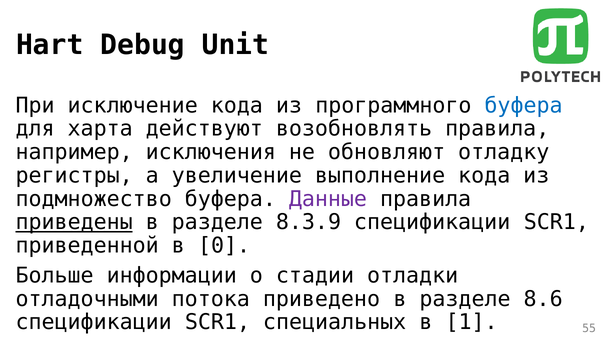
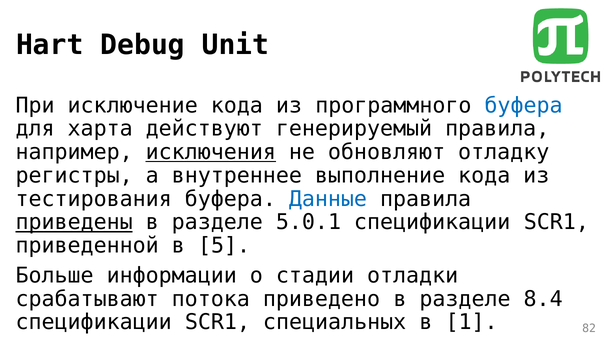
возобновлять: возобновлять -> генерируемый (354, 129)
исключения underline: none -> present (211, 152)
увеличение: увеличение -> внутреннее (237, 176)
подмножество: подмножество -> тестирования (94, 199)
Данные colour: purple -> blue (328, 199)
8.3.9: 8.3.9 -> 5.0.1 (308, 223)
0: 0 -> 5 (224, 246)
отладочными: отладочными -> срабатывают (87, 299)
8.6: 8.6 -> 8.4 (543, 299)
55: 55 -> 82 (589, 329)
